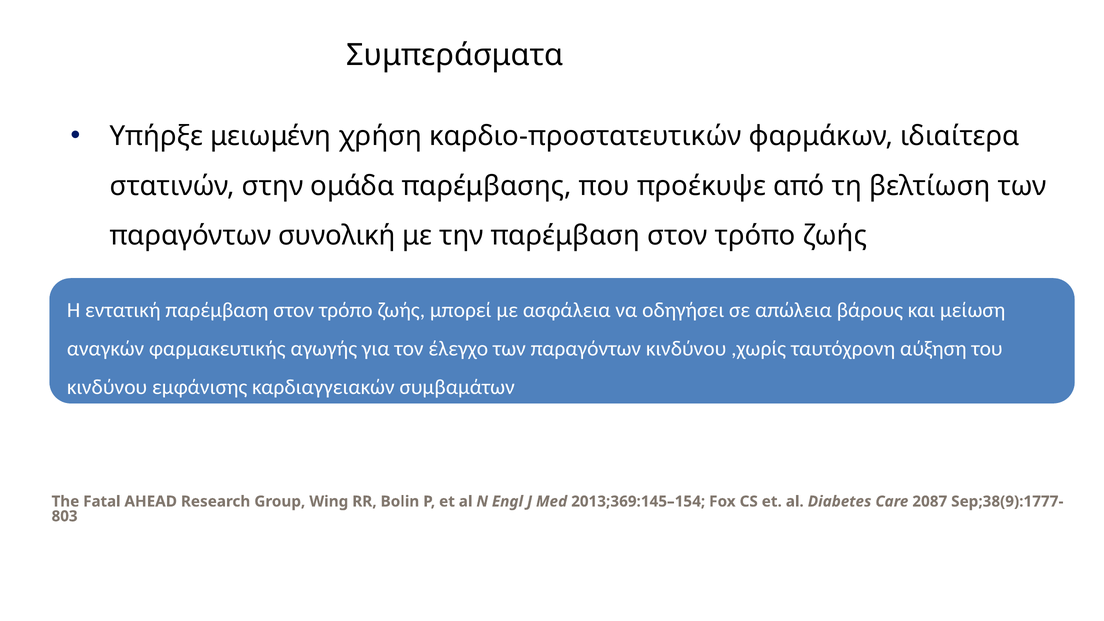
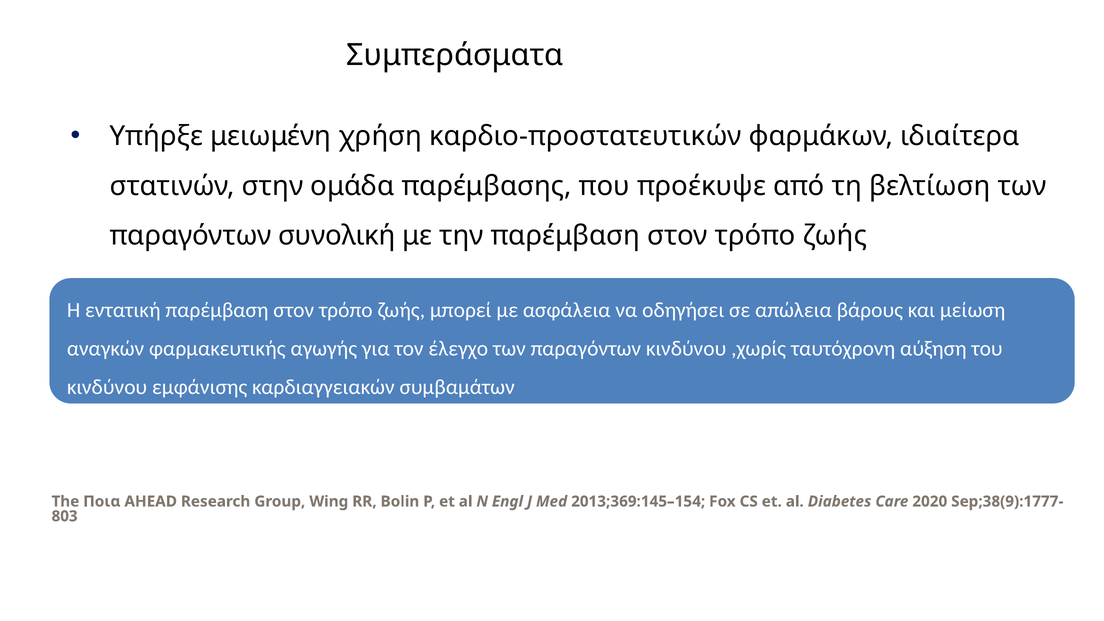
Fatal: Fatal -> Ποια (102, 502)
2087: 2087 -> 2020 (930, 502)
